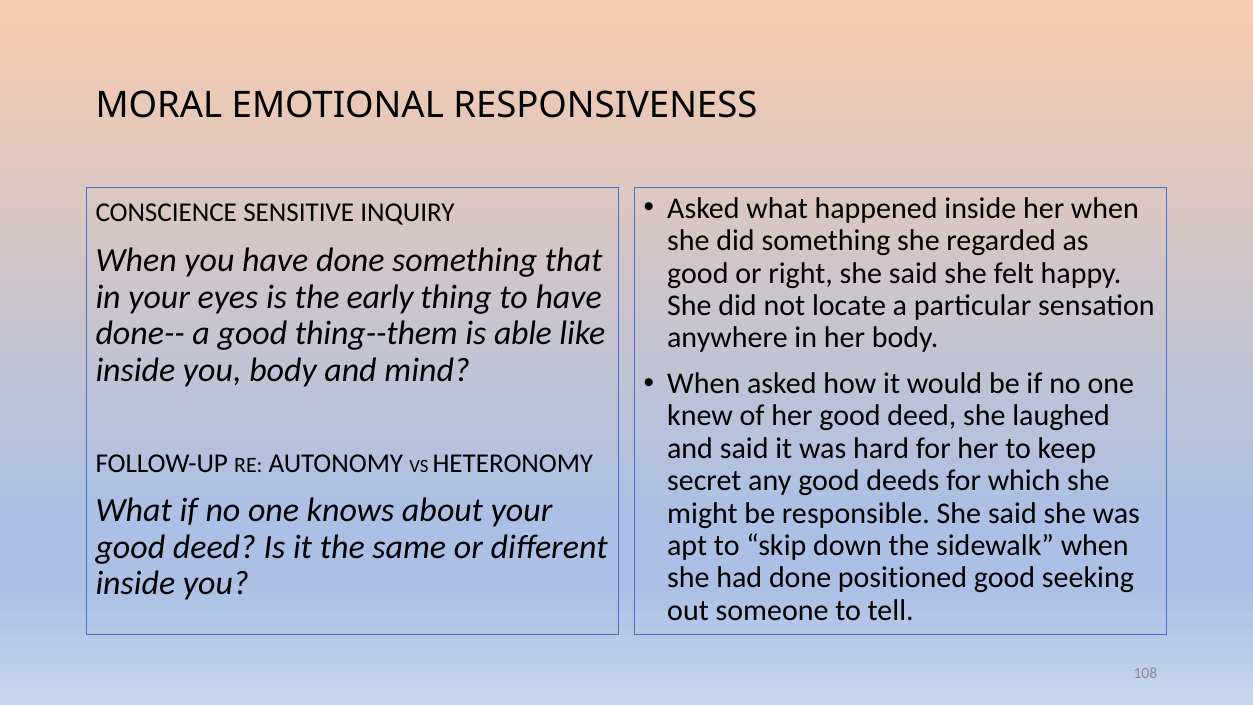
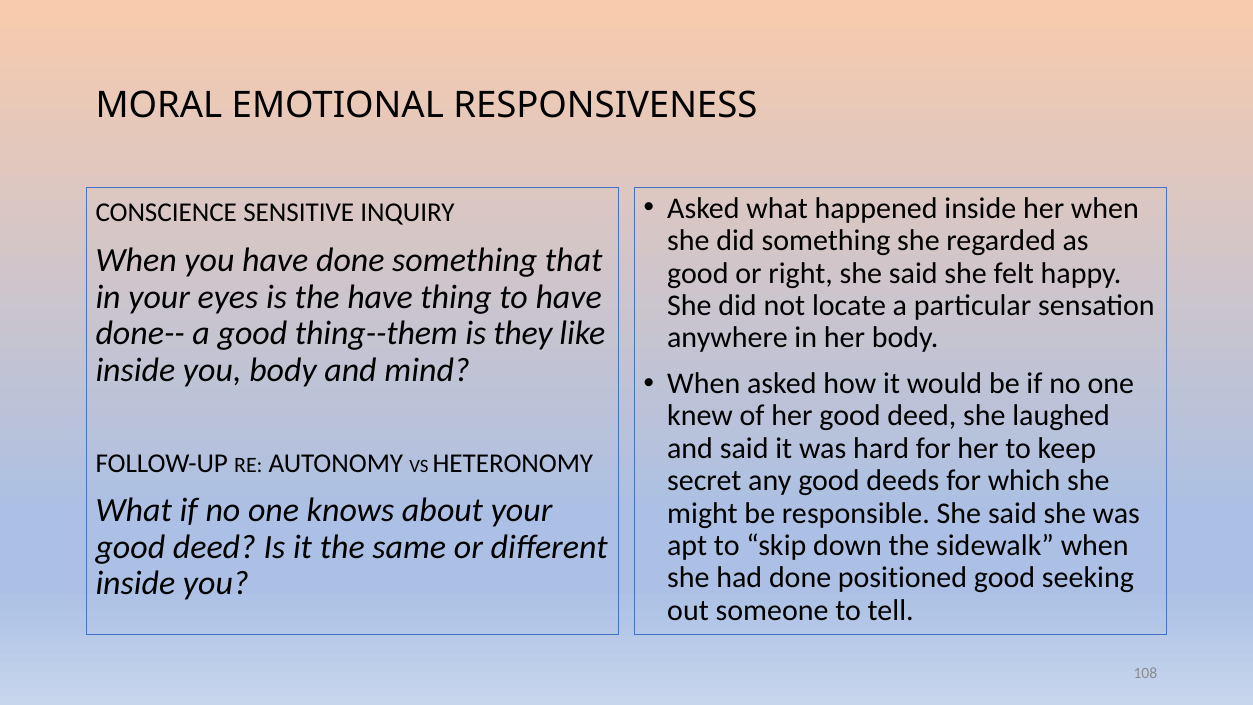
the early: early -> have (380, 297)
able: able -> they (523, 333)
